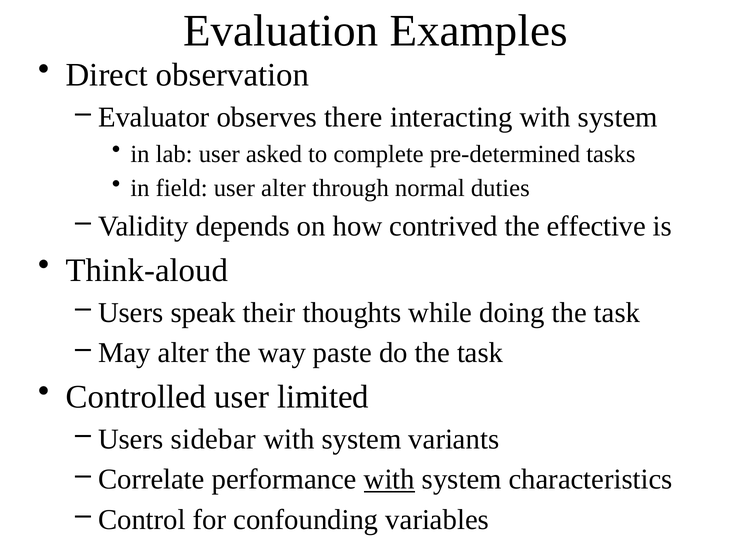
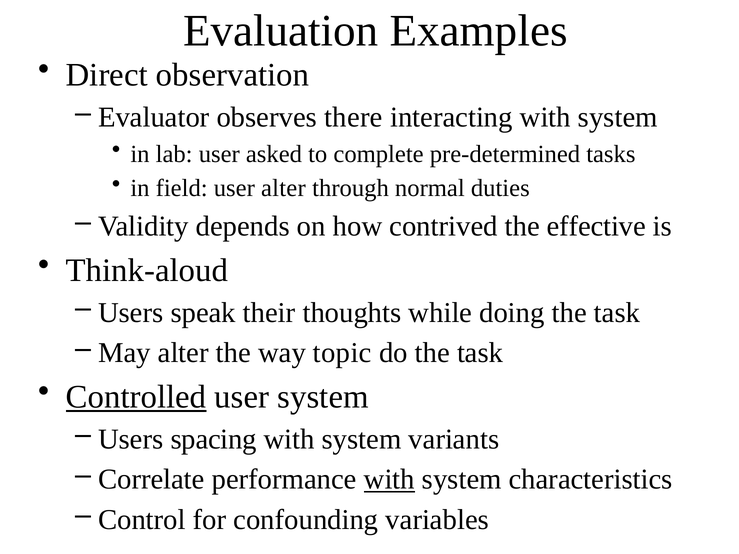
paste: paste -> topic (342, 353)
Controlled underline: none -> present (136, 397)
user limited: limited -> system (323, 397)
sidebar: sidebar -> spacing (214, 439)
